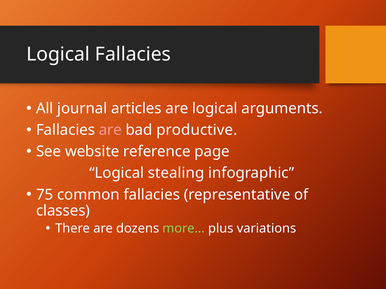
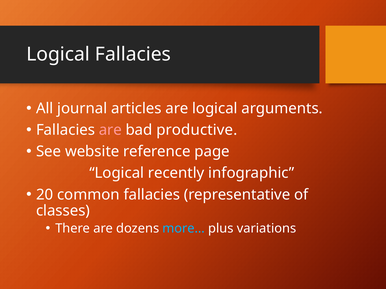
stealing: stealing -> recently (176, 173)
75: 75 -> 20 (45, 195)
more… colour: light green -> light blue (184, 229)
